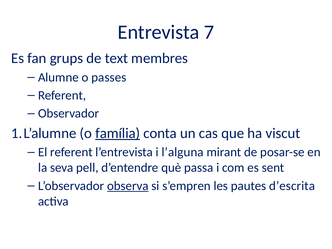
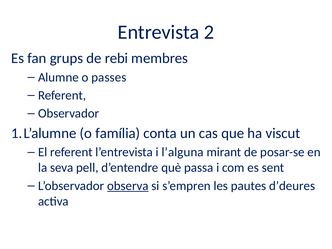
7: 7 -> 2 (209, 32)
text: text -> rebi (116, 58)
família underline: present -> none (118, 133)
d’escrita: d’escrita -> d’deures (292, 186)
